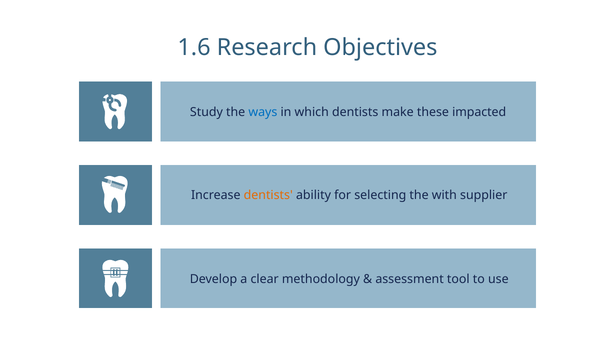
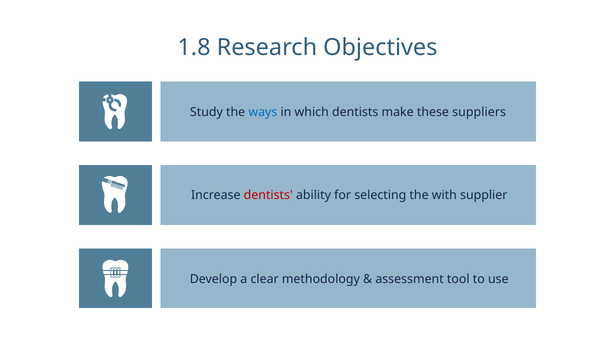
1.6: 1.6 -> 1.8 (194, 47)
impacted: impacted -> suppliers (479, 112)
dentists colour: orange -> red (268, 195)
